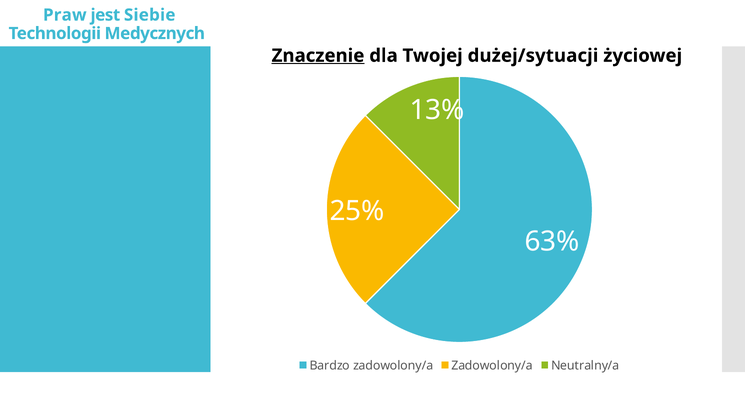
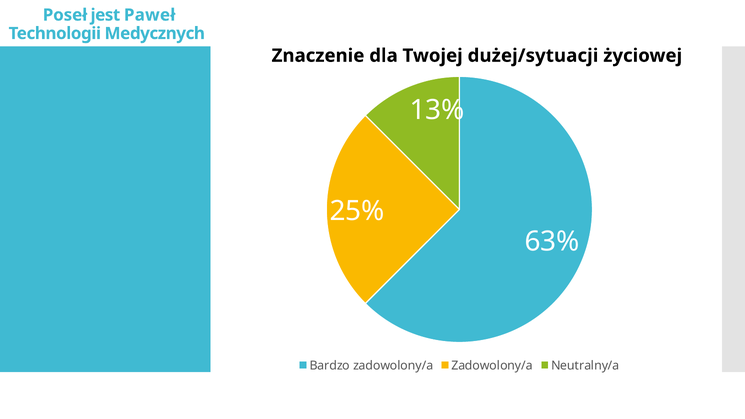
Praw: Praw -> Poseł (65, 15)
Siebie: Siebie -> Paweł (150, 15)
Znaczenie underline: present -> none (318, 56)
